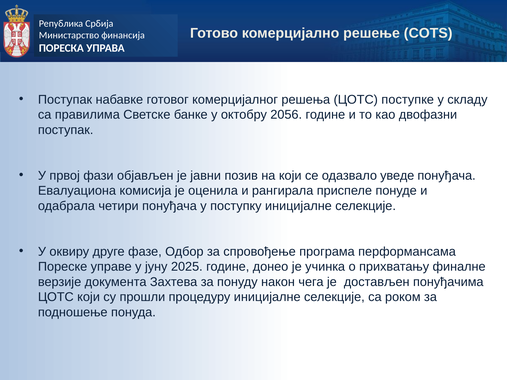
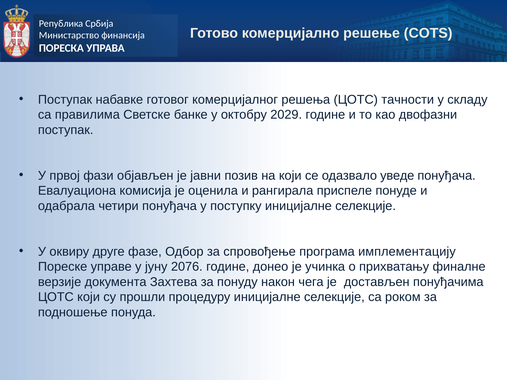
поступке: поступке -> тачности (408, 100)
2056: 2056 -> 2029 (286, 115)
перформансама: перформансама -> имплементацију (407, 252)
2025: 2025 -> 2076 (187, 267)
